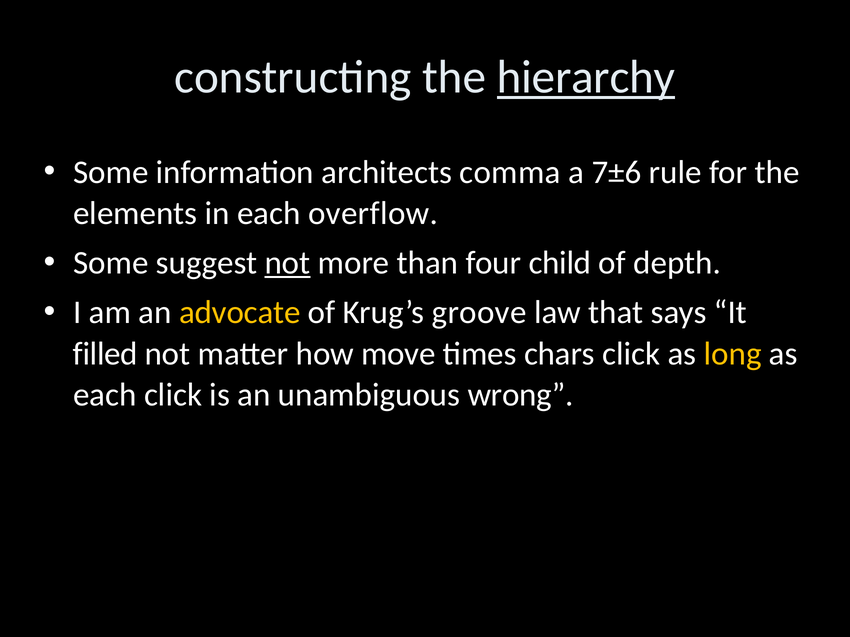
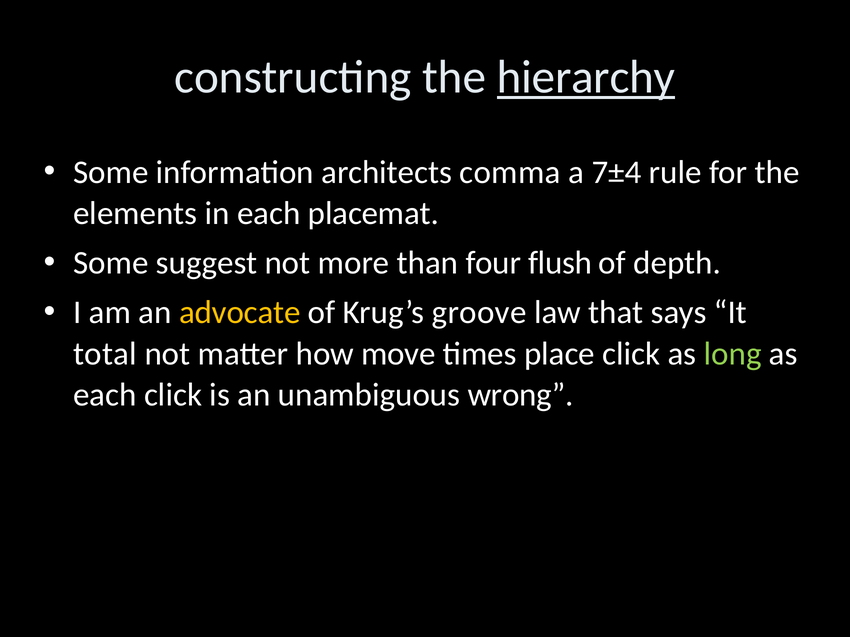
7±6: 7±6 -> 7±4 (616, 172)
overflow: overflow -> placemat (373, 214)
not underline: present -> none (288, 263)
child: child -> flush (560, 263)
filled: filled -> total (105, 354)
chars: chars -> place (559, 354)
long colour: yellow -> light green (733, 354)
